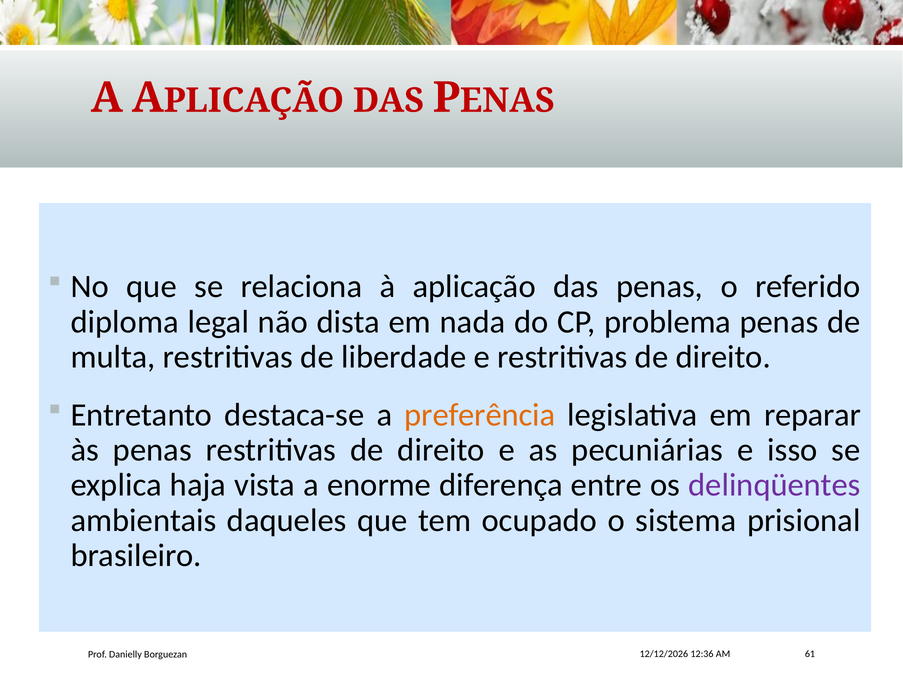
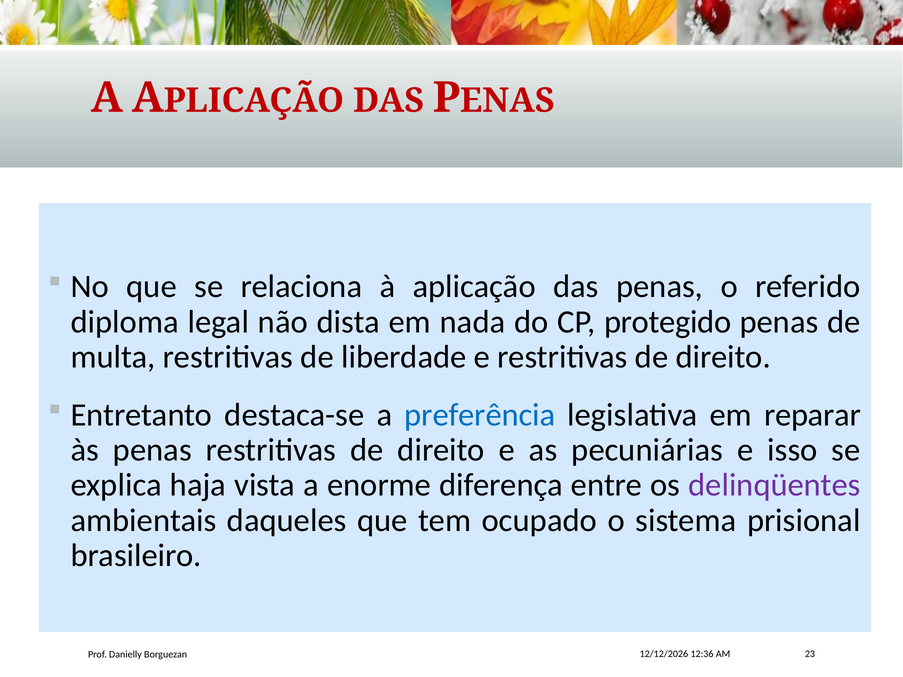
problema: problema -> protegido (668, 322)
preferência colour: orange -> blue (480, 415)
61: 61 -> 23 (810, 654)
